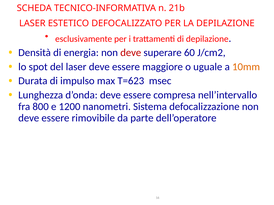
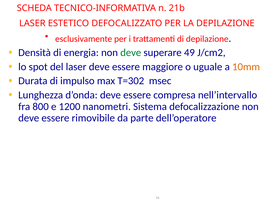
deve colour: red -> green (131, 53)
60: 60 -> 49 (189, 53)
T=623: T=623 -> T=302 (131, 81)
